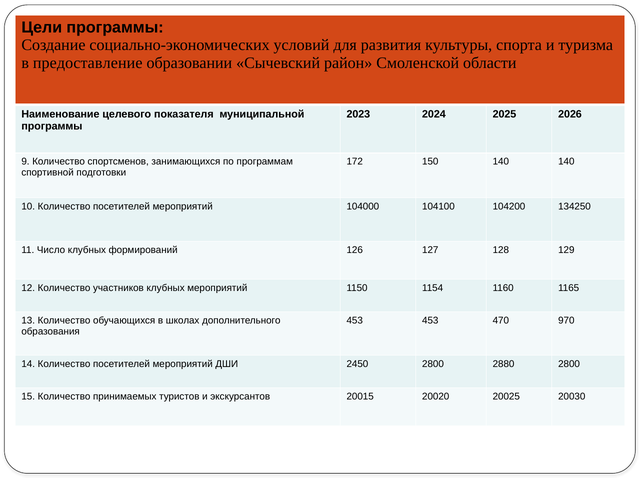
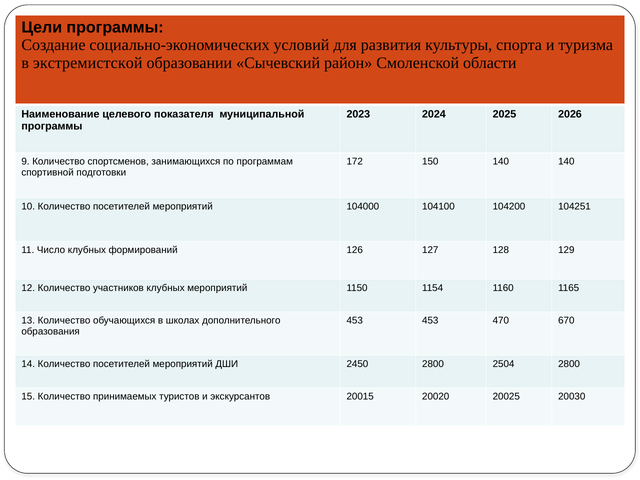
предоставление: предоставление -> экстремистской (88, 63)
134250: 134250 -> 104251 (574, 207)
970: 970 -> 670 (566, 321)
2880: 2880 -> 2504 (504, 364)
